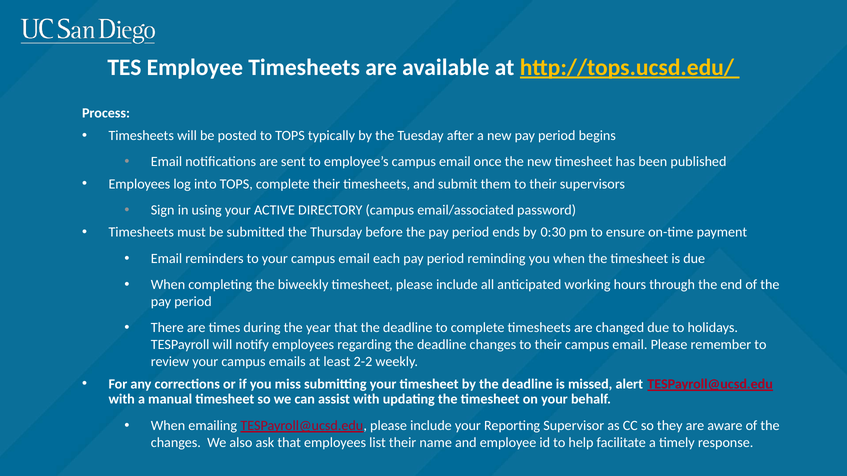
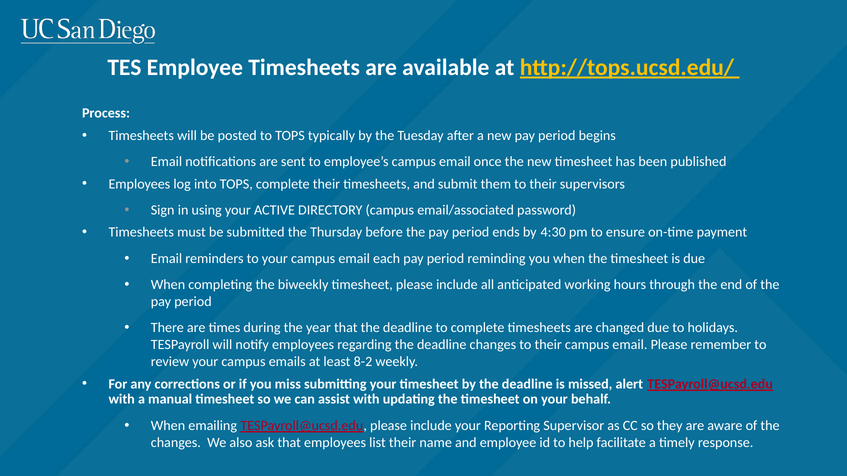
0:30: 0:30 -> 4:30 (553, 233)
2-2: 2-2 -> 8-2 (363, 362)
